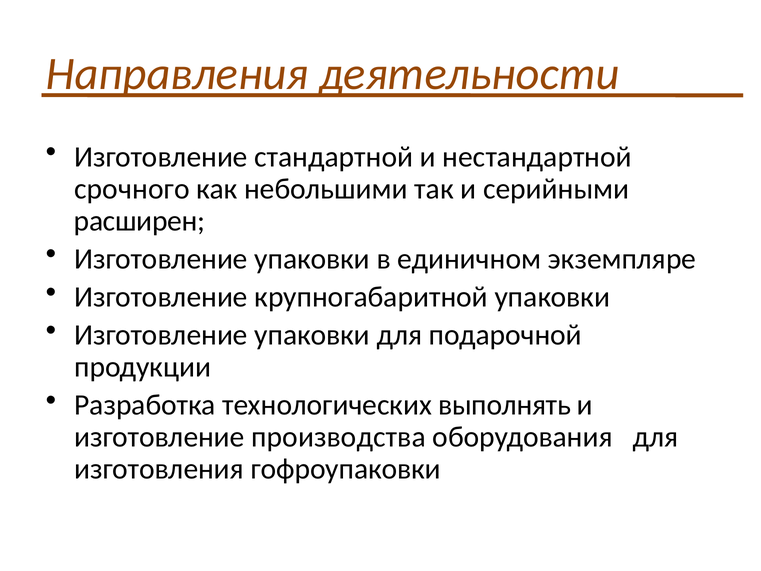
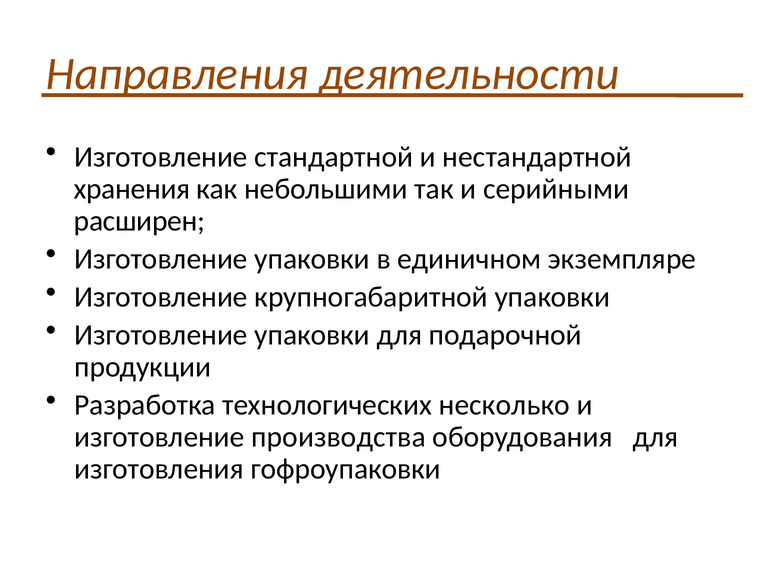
срочного: срочного -> хранения (132, 189)
выполнять: выполнять -> несколько (504, 405)
